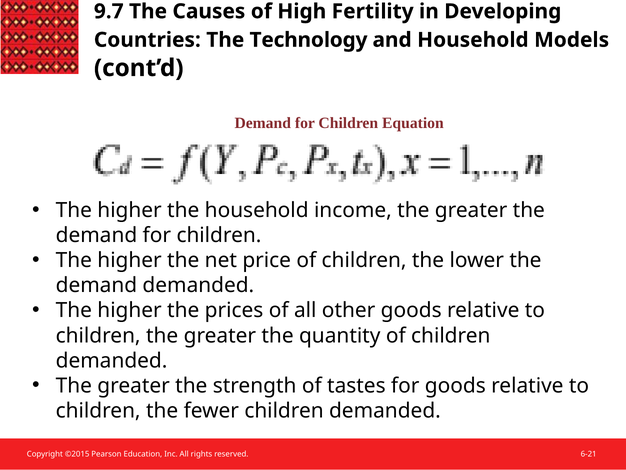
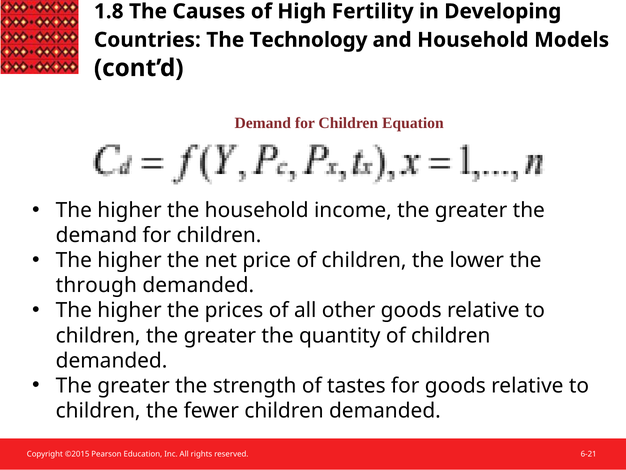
9.7: 9.7 -> 1.8 (109, 11)
demand: demand -> through (96, 285)
